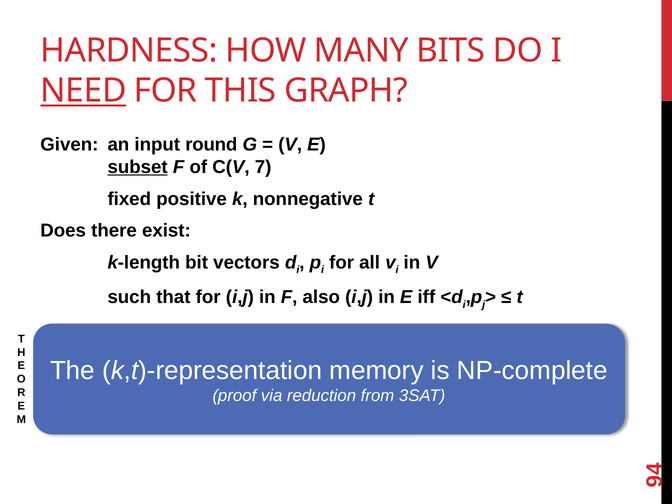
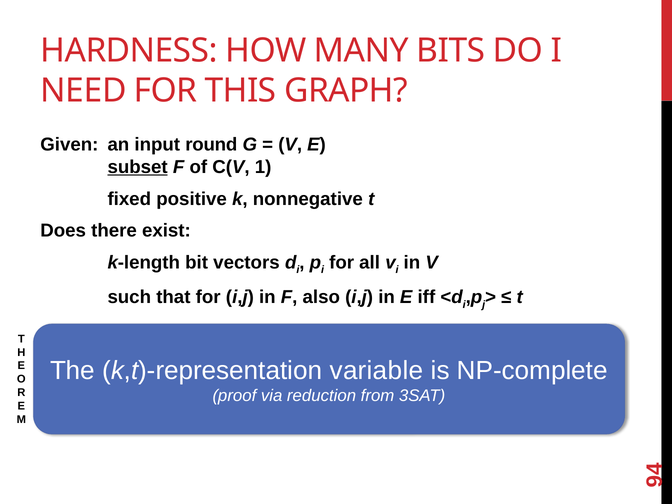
NEED underline: present -> none (83, 91)
7: 7 -> 1 (263, 167)
memory: memory -> variable (376, 371)
